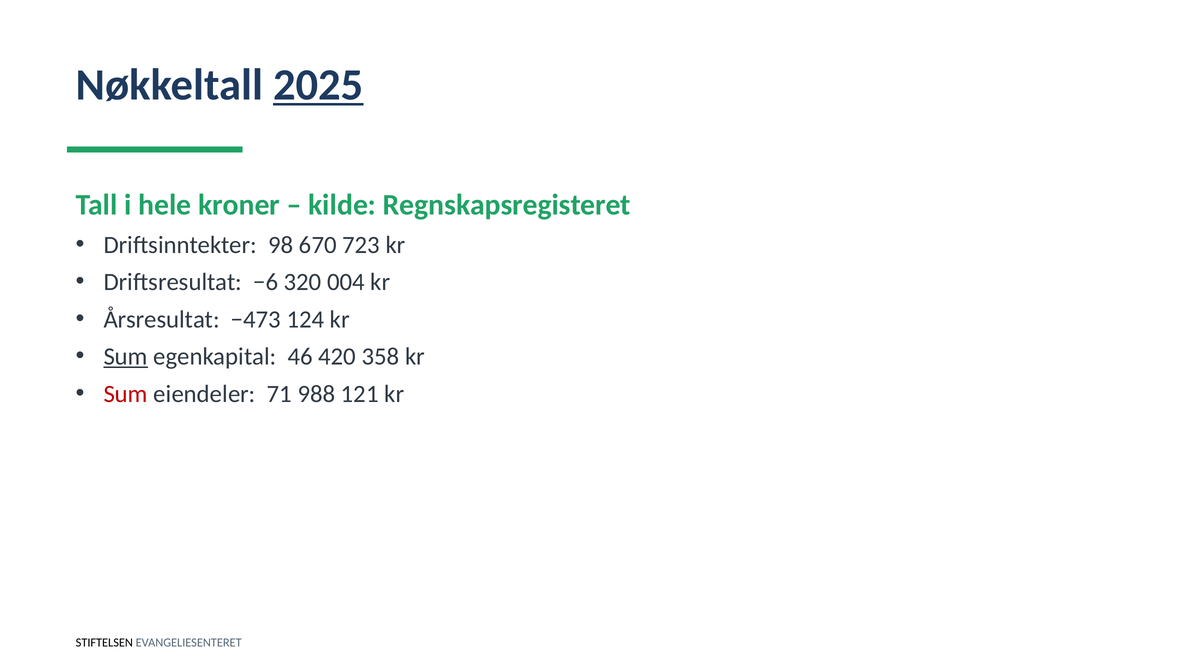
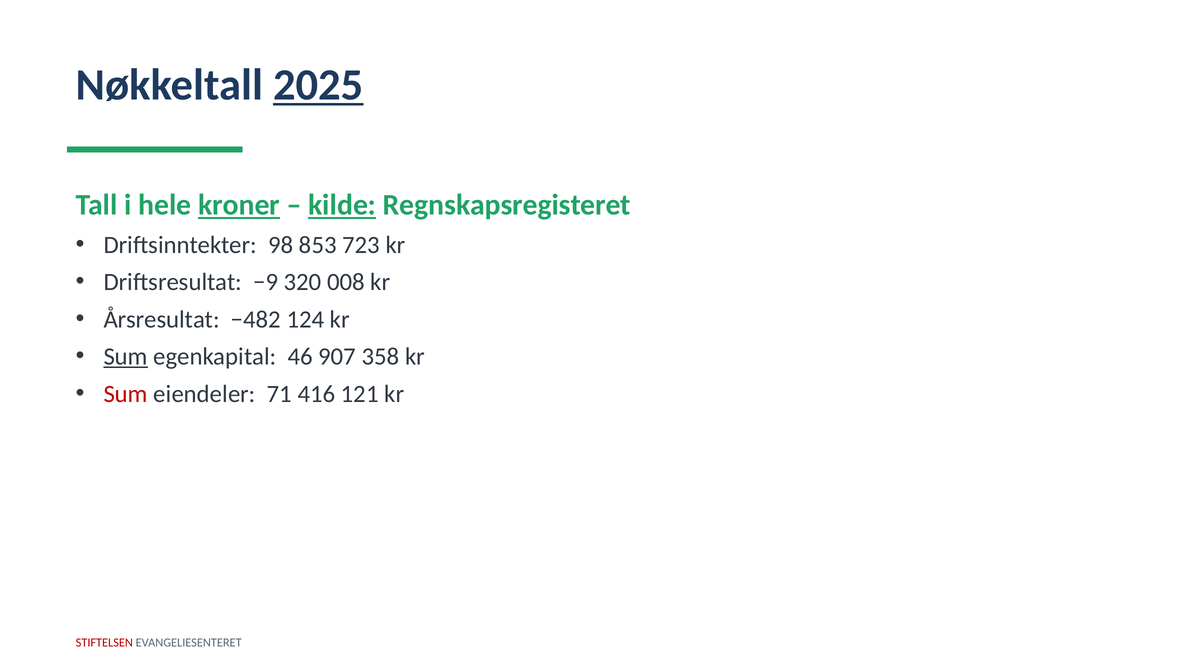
kroner underline: none -> present (239, 205)
kilde underline: none -> present (342, 205)
670: 670 -> 853 (318, 245)
−6: −6 -> −9 (266, 282)
004: 004 -> 008 (346, 282)
−473: −473 -> −482 (256, 319)
420: 420 -> 907 (337, 356)
988: 988 -> 416 (316, 394)
STIFTELSEN colour: black -> red (104, 642)
